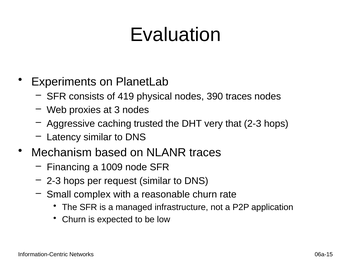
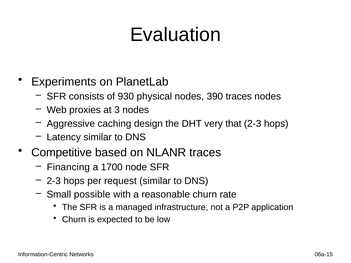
419: 419 -> 930 (126, 96)
trusted: trusted -> design (148, 124)
Mechanism: Mechanism -> Competitive (62, 153)
1009: 1009 -> 1700 (112, 167)
complex: complex -> possible (92, 195)
